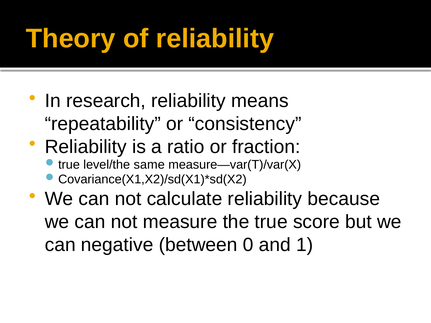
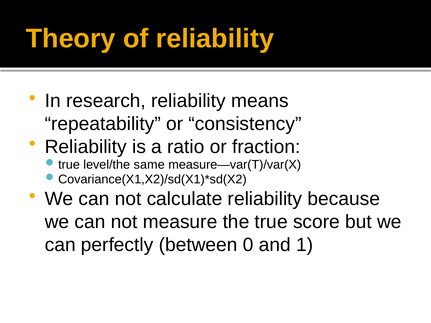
negative: negative -> perfectly (117, 245)
